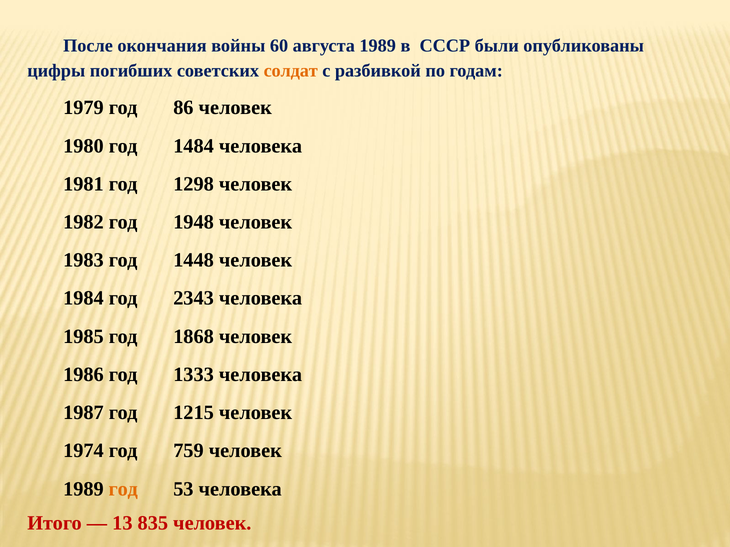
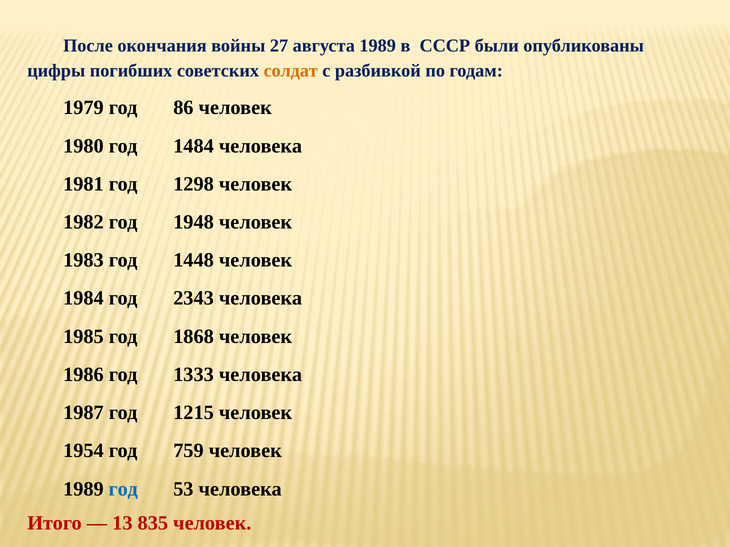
60: 60 -> 27 (279, 46)
1974: 1974 -> 1954 (83, 451)
год colour: orange -> blue (123, 489)
